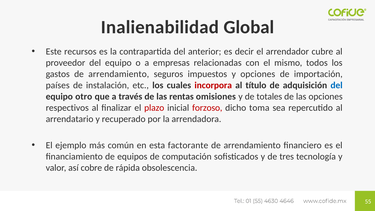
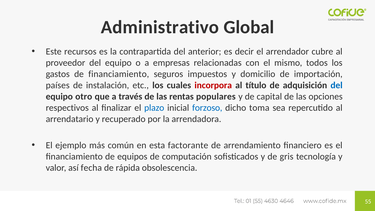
Inalienabilidad: Inalienabilidad -> Administrativo (160, 27)
gastos de arrendamiento: arrendamiento -> financiamiento (119, 74)
y opciones: opciones -> domicilio (258, 74)
omisiones: omisiones -> populares (216, 96)
totales: totales -> capital (269, 96)
plazo colour: red -> blue (154, 108)
forzoso colour: red -> blue (207, 108)
tres: tres -> gris (287, 156)
cobre: cobre -> fecha (91, 168)
